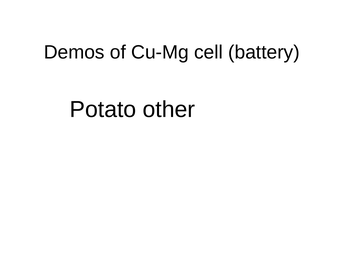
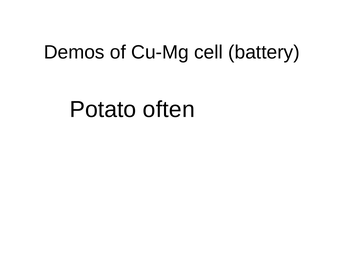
other: other -> often (169, 109)
